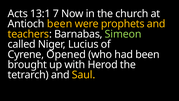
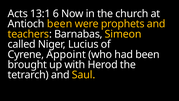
7: 7 -> 6 (56, 14)
Simeon colour: light green -> yellow (123, 34)
Opened: Opened -> Appoint (66, 54)
